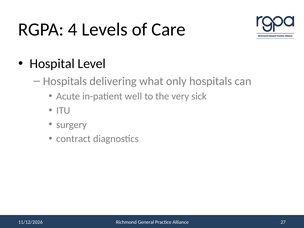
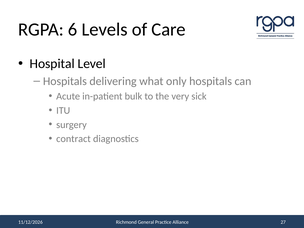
4: 4 -> 6 (73, 29)
well: well -> bulk (133, 96)
